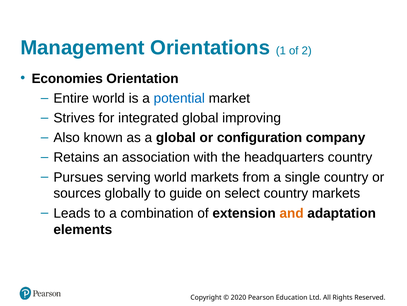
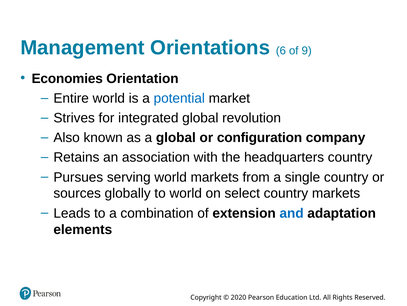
1: 1 -> 6 (281, 51)
2: 2 -> 9 (307, 51)
improving: improving -> revolution (252, 118)
to guide: guide -> world (186, 193)
and colour: orange -> blue (292, 213)
